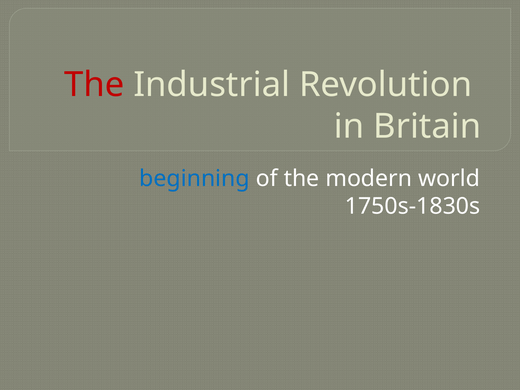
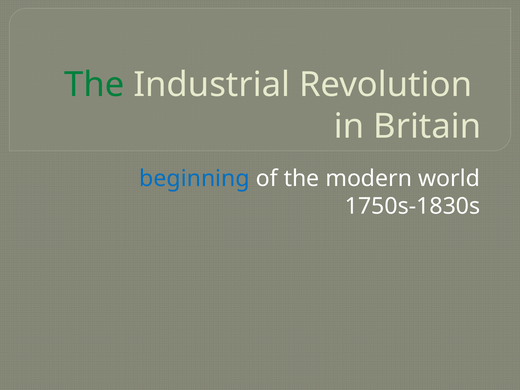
The colour: red -> green (94, 85)
